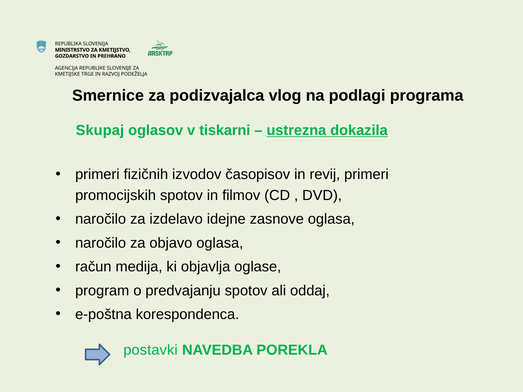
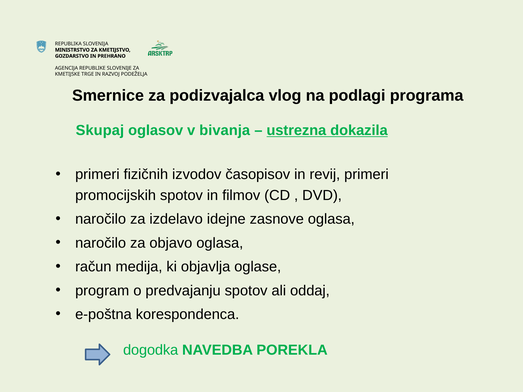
tiskarni: tiskarni -> bivanja (225, 130)
postavki: postavki -> dogodka (151, 350)
